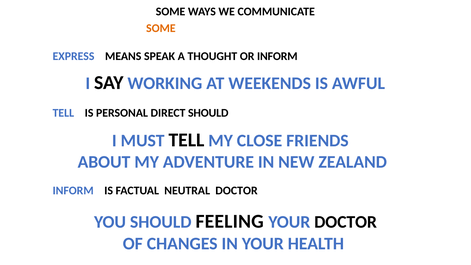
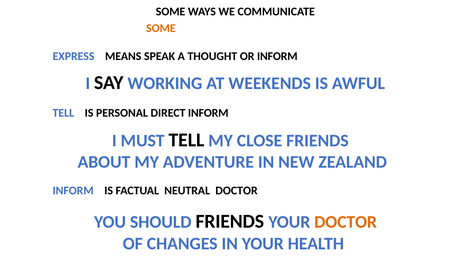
DIRECT SHOULD: SHOULD -> INFORM (208, 113)
SHOULD FEELING: FEELING -> FRIENDS (230, 221)
DOCTOR colour: black -> orange (346, 222)
